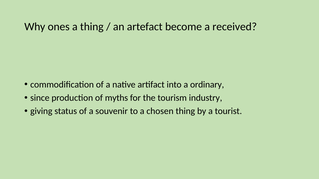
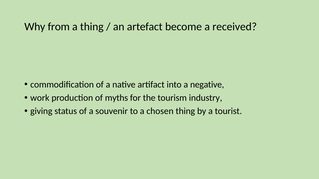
ones: ones -> from (59, 27)
ordinary: ordinary -> negative (207, 85)
since: since -> work (40, 98)
